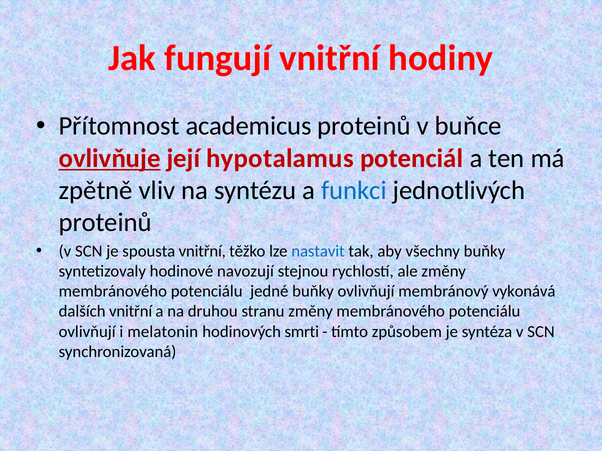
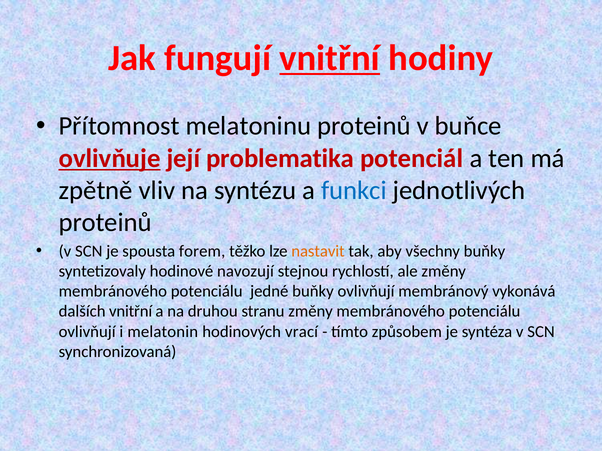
vnitřní underline: none -> present (330, 58)
academicus: academicus -> melatoninu (248, 126)
hypotalamus: hypotalamus -> problematika (280, 158)
spousta vnitřní: vnitřní -> forem (202, 251)
nastavit colour: blue -> orange (318, 251)
smrti: smrti -> vrací (302, 332)
